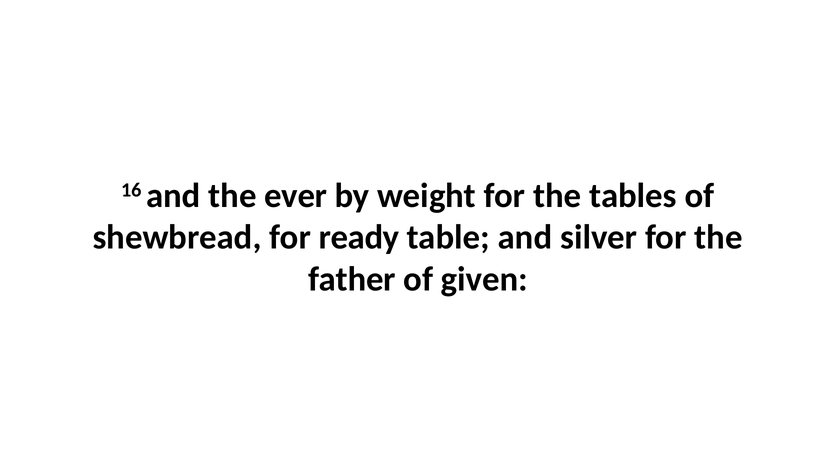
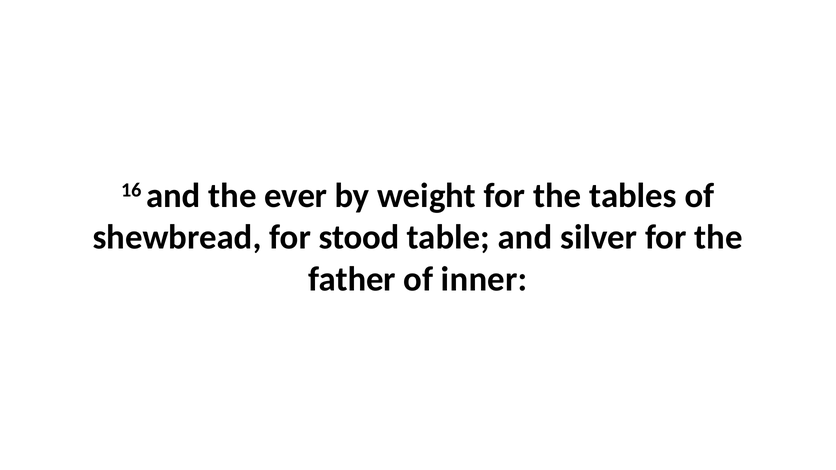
ready: ready -> stood (359, 238)
given: given -> inner (484, 279)
